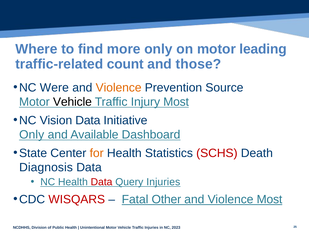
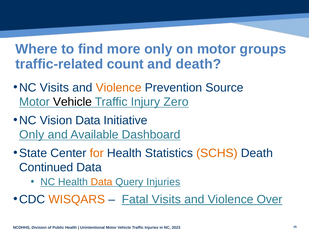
leading: leading -> groups (263, 49)
and those: those -> death (198, 64)
NC Were: Were -> Visits (54, 87)
Injury Most: Most -> Zero (176, 102)
SCHS colour: red -> orange (217, 153)
Diagnosis: Diagnosis -> Continued (46, 167)
Data colour: red -> orange (102, 182)
WISQARS colour: red -> orange (77, 199)
Fatal Other: Other -> Visits (166, 199)
Violence Most: Most -> Over (269, 199)
